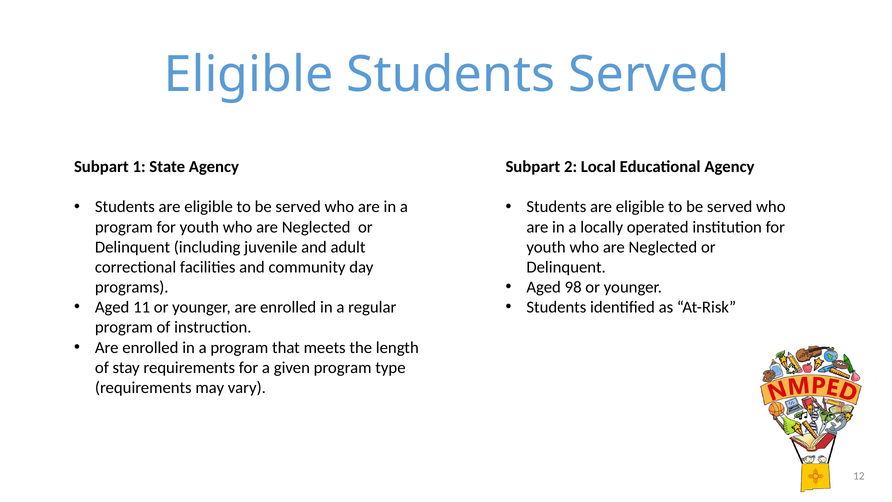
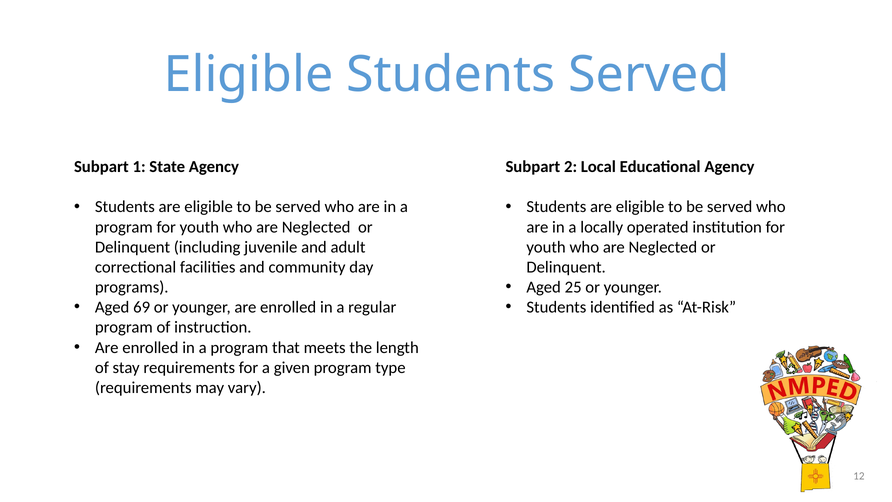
98: 98 -> 25 (573, 287)
11: 11 -> 69 (142, 307)
